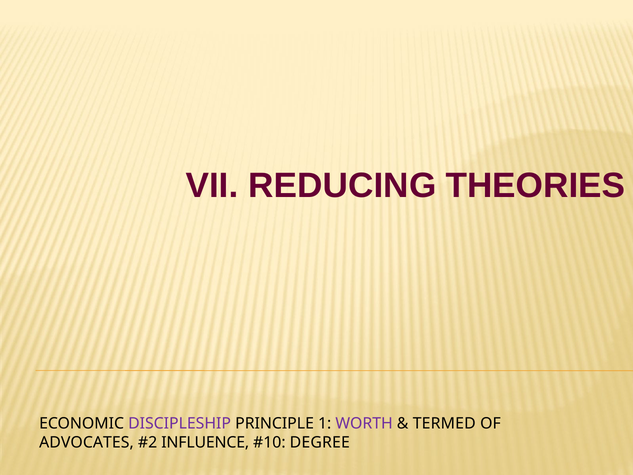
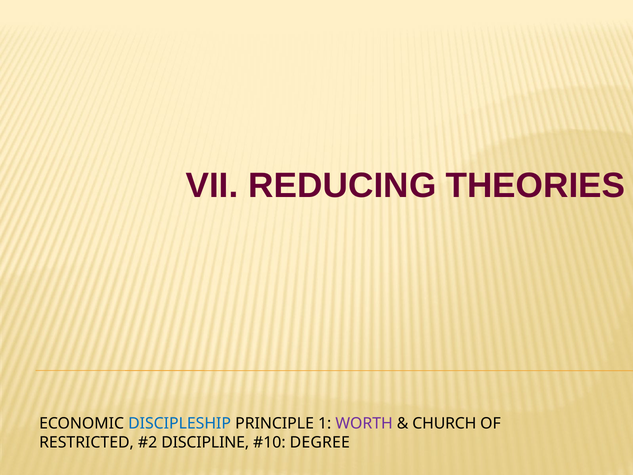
DISCIPLESHIP colour: purple -> blue (180, 424)
TERMED: TERMED -> CHURCH (444, 424)
ADVOCATES: ADVOCATES -> RESTRICTED (86, 443)
INFLUENCE: INFLUENCE -> DISCIPLINE (205, 443)
